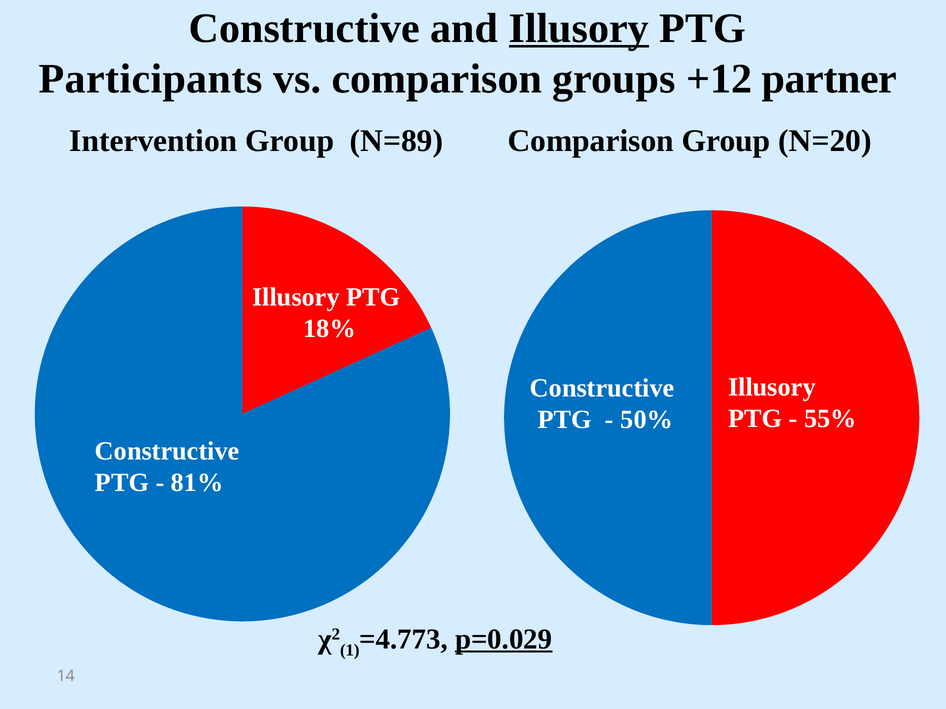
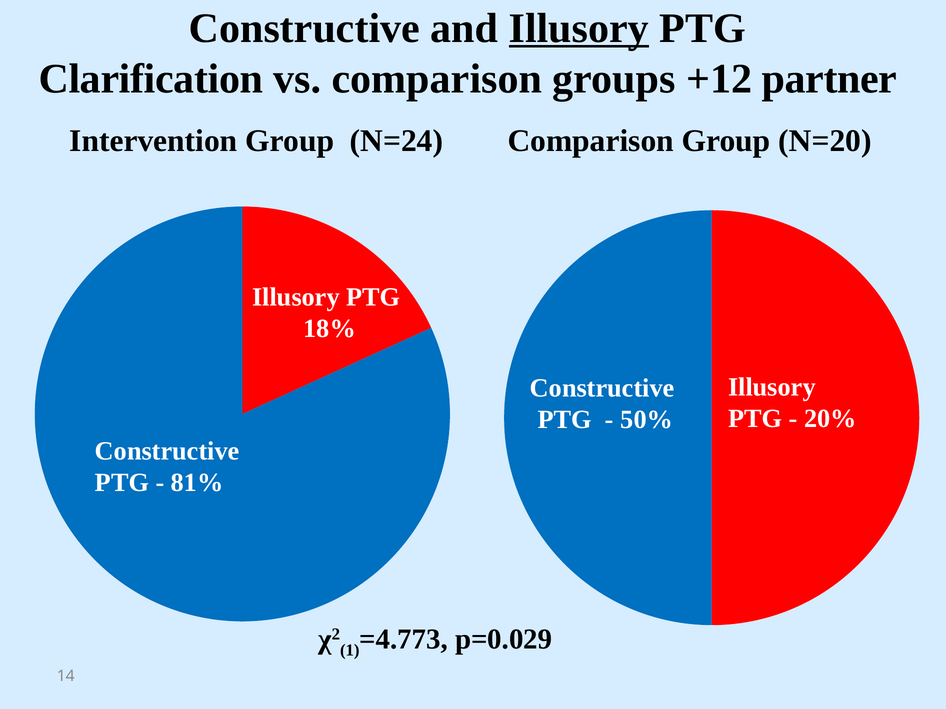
Participants: Participants -> Clarification (151, 79)
N=89: N=89 -> N=24 (396, 141)
55%: 55% -> 20% (830, 419)
p=0.029 underline: present -> none (504, 640)
